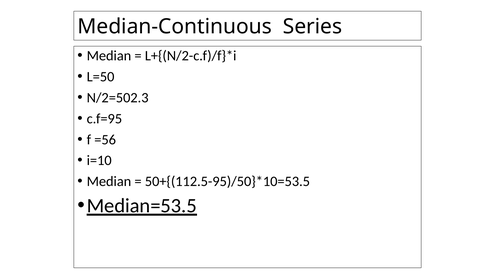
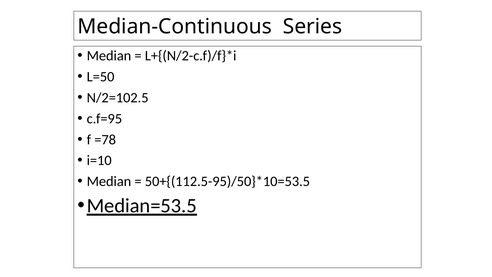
N/2=502.3: N/2=502.3 -> N/2=102.5 (118, 98)
=56: =56 -> =78 (105, 139)
